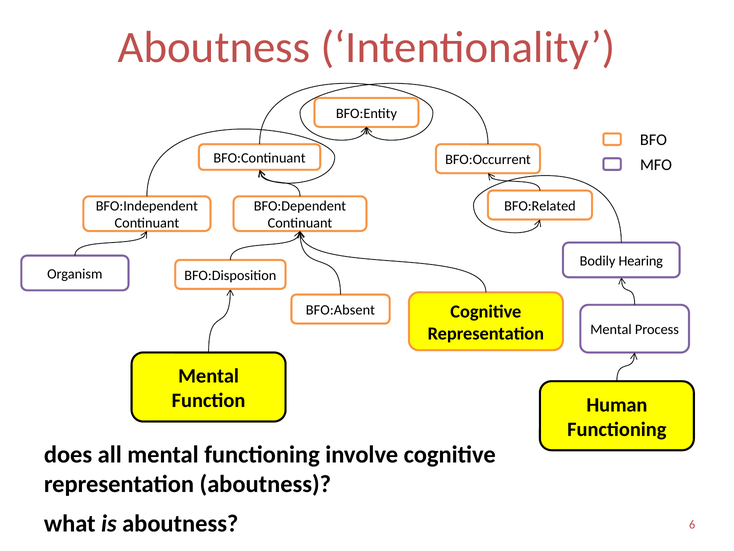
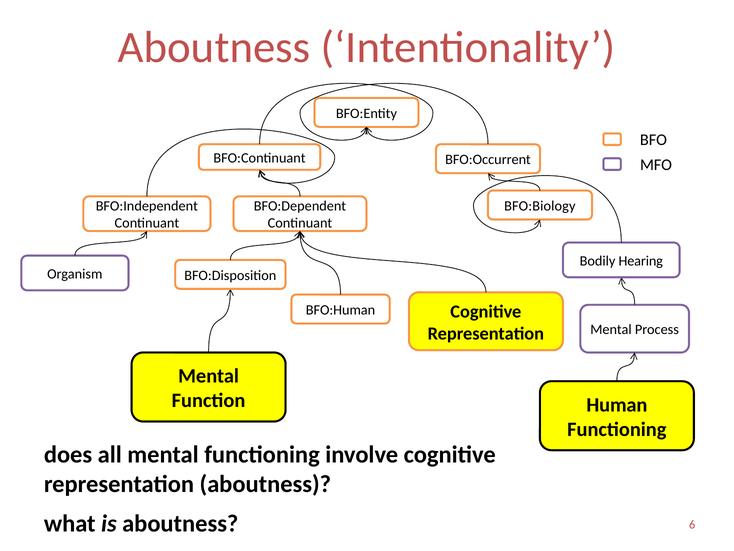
BFO:Related: BFO:Related -> BFO:Biology (540, 206)
BFO:Absent: BFO:Absent -> BFO:Human (340, 310)
